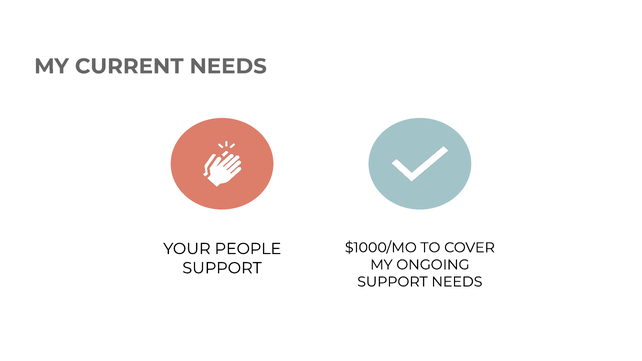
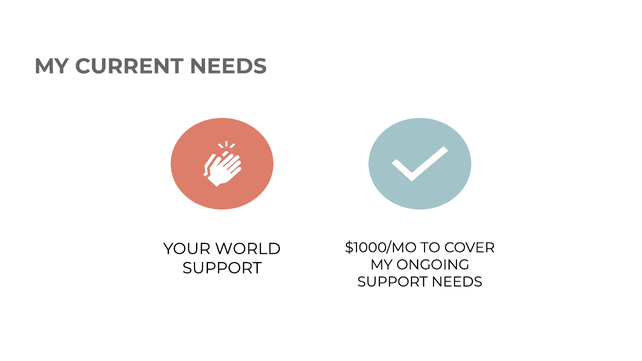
PEOPLE: PEOPLE -> WORLD (248, 249)
